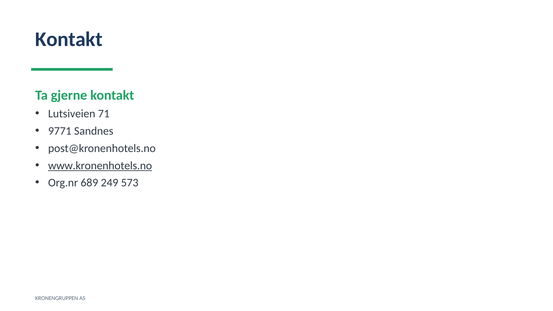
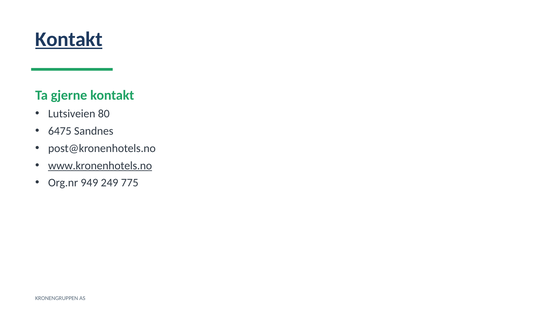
Kontakt underline: none -> present (69, 39)
71: 71 -> 80 (104, 114)
9771: 9771 -> 6475 (60, 131)
689: 689 -> 949 (89, 183)
573: 573 -> 775 (130, 183)
